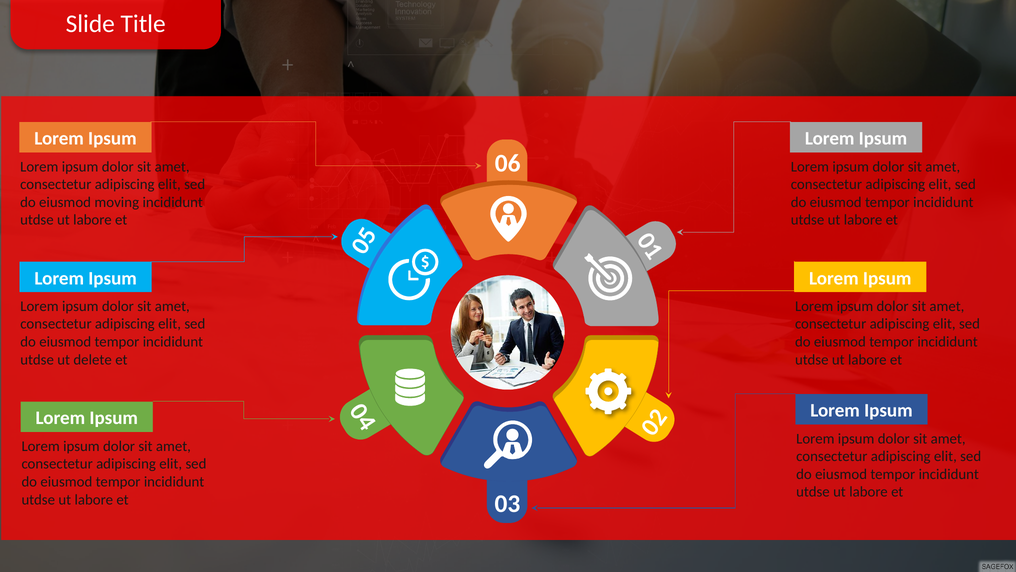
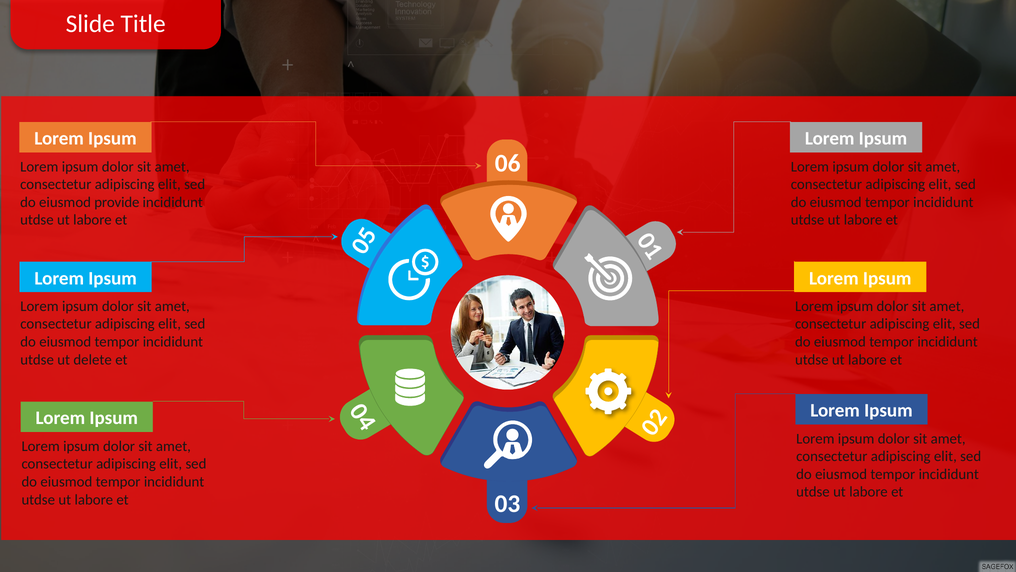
moving: moving -> provide (117, 202)
